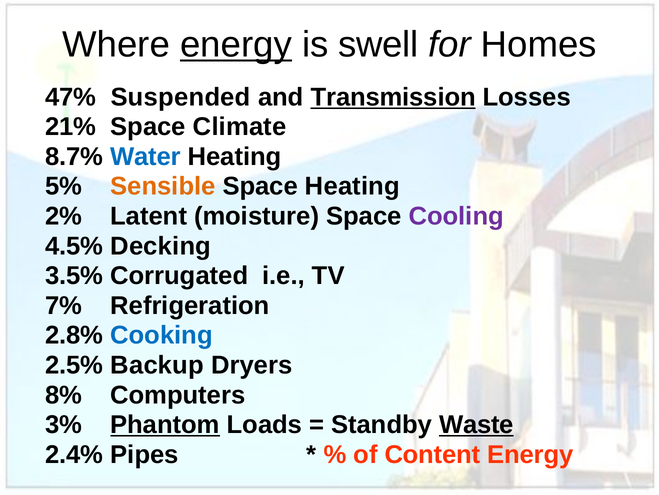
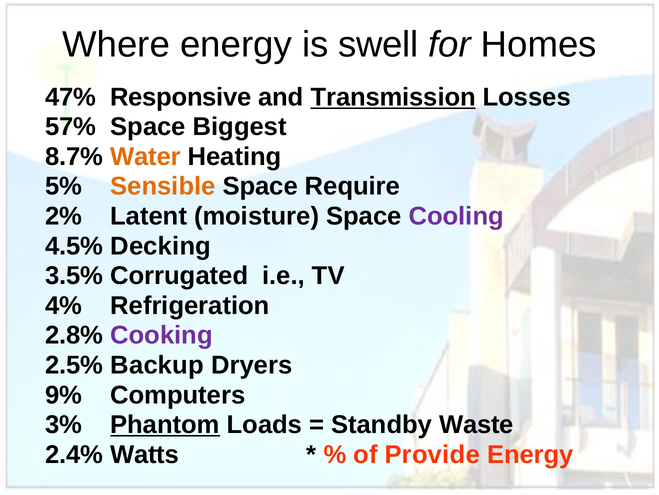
energy underline: present -> none (236, 45)
Suspended: Suspended -> Responsive (181, 97)
21%: 21% -> 57% (71, 127)
Climate: Climate -> Biggest (240, 127)
Water colour: blue -> orange (146, 156)
Space Heating: Heating -> Require (353, 186)
7%: 7% -> 4% (64, 305)
Cooking colour: blue -> purple (162, 335)
8%: 8% -> 9% (64, 394)
Waste underline: present -> none (476, 424)
Pipes: Pipes -> Watts (145, 454)
Content: Content -> Provide (432, 454)
